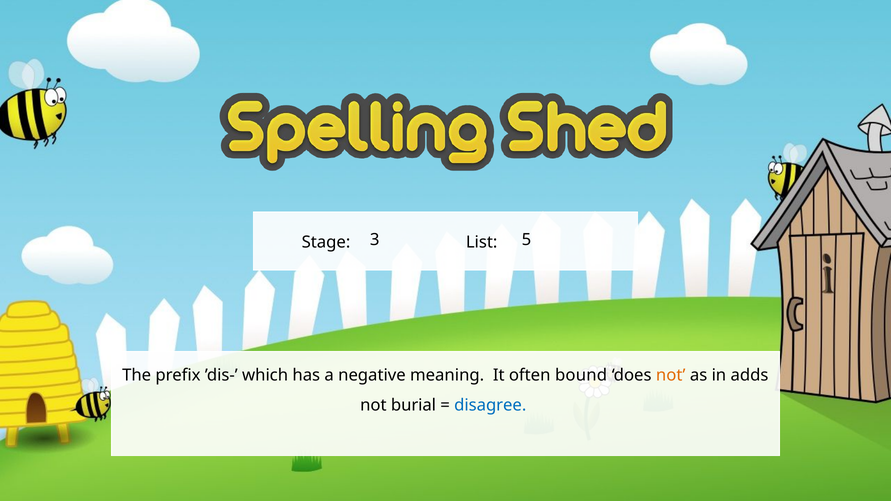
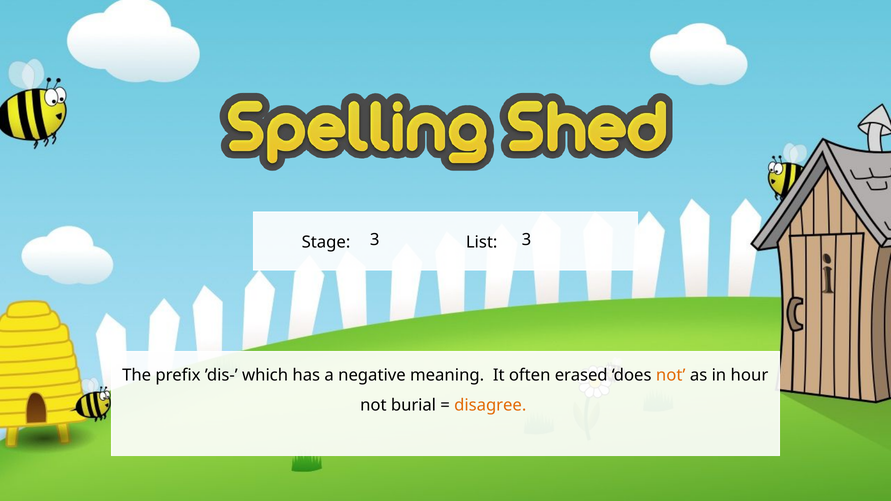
3 5: 5 -> 3 (527, 240)
bound: bound -> erased (581, 375)
adds: adds -> hour (749, 375)
disagree colour: blue -> orange (490, 405)
